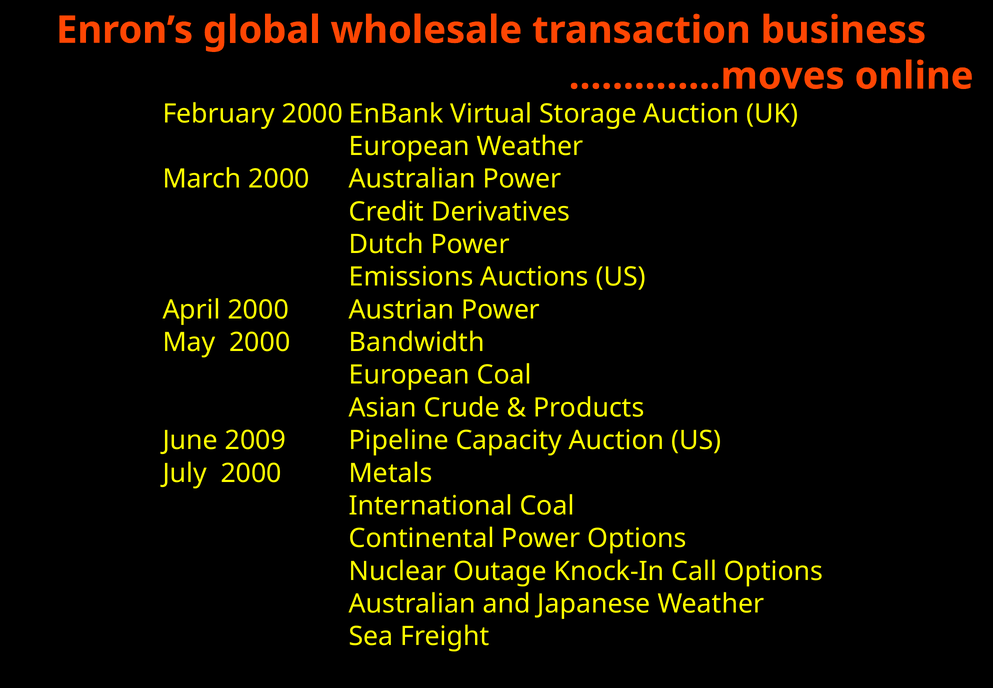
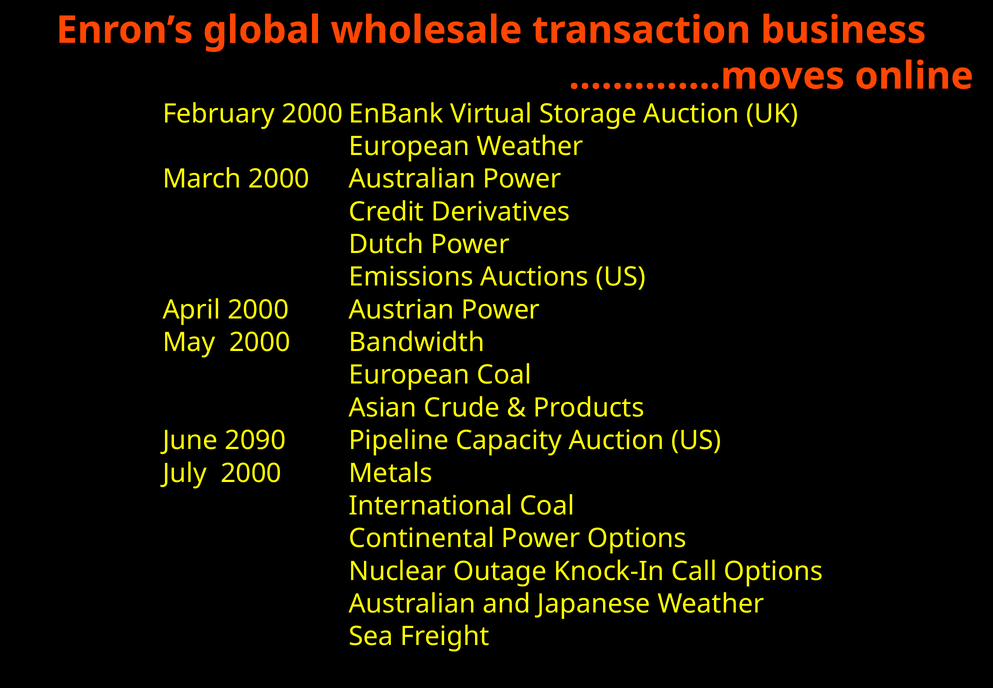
2009: 2009 -> 2090 (255, 440)
